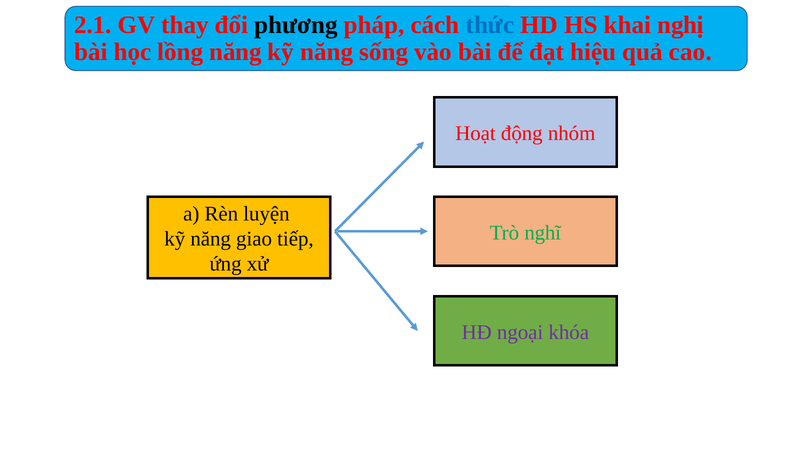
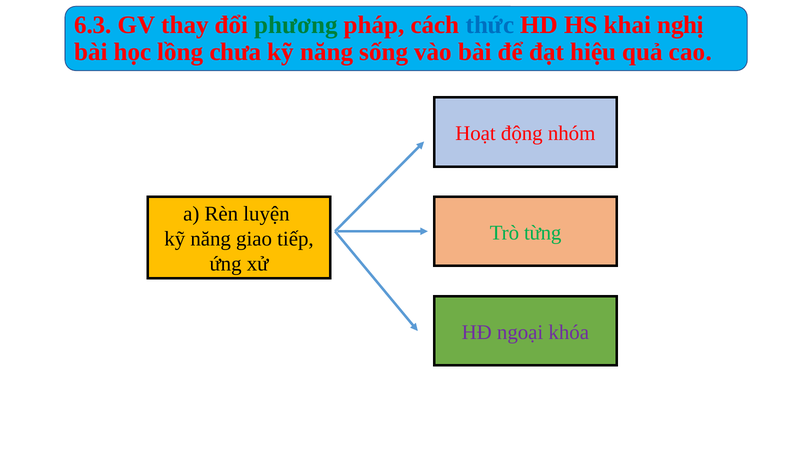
2.1: 2.1 -> 6.3 (93, 25)
phương colour: black -> green (296, 25)
lồng năng: năng -> chưa (236, 52)
nghĩ: nghĩ -> từng (543, 233)
